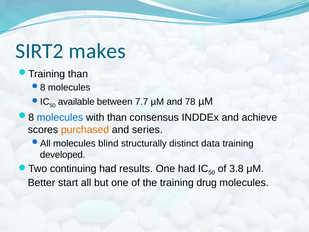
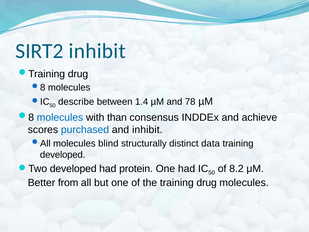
SIRT2 makes: makes -> inhibit (97, 51)
than: than -> drug (78, 74)
available: available -> describe (76, 102)
7.7: 7.7 -> 1.4 (142, 102)
purchased colour: orange -> blue (85, 130)
and series: series -> inhibit (147, 130)
continuing: continuing -> developed (73, 169)
results: results -> protein (136, 169)
3.8: 3.8 -> 8.2 (236, 169)
start: start -> from (68, 183)
